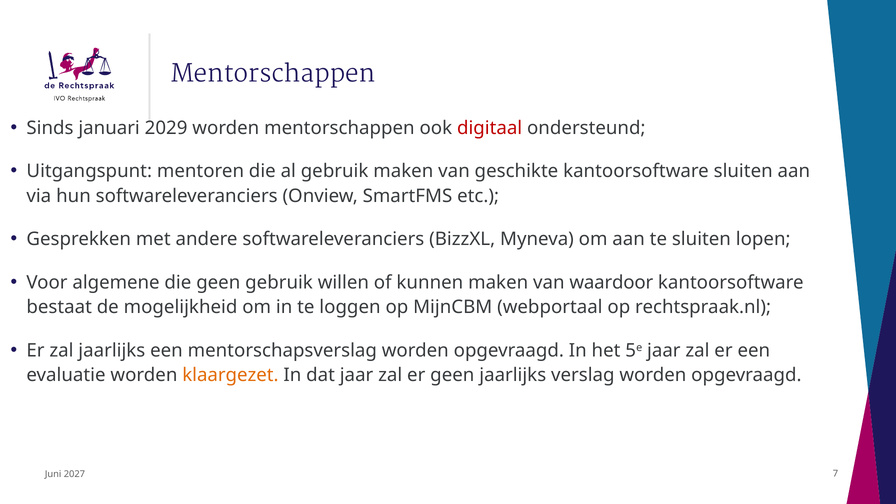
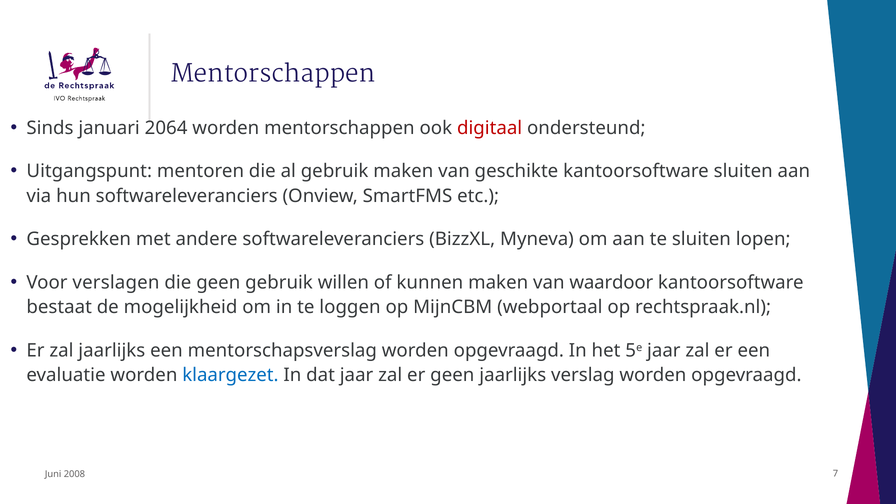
2029: 2029 -> 2064 (166, 128)
algemene: algemene -> verslagen (116, 283)
klaargezet colour: orange -> blue (230, 375)
2027: 2027 -> 2008 (74, 474)
